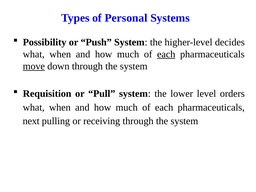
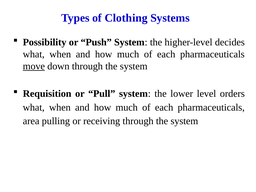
Personal: Personal -> Clothing (126, 18)
each underline: present -> none (166, 54)
next: next -> area (31, 121)
